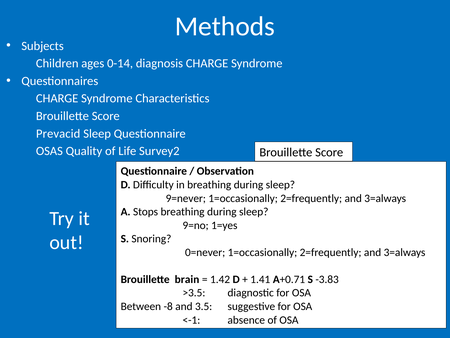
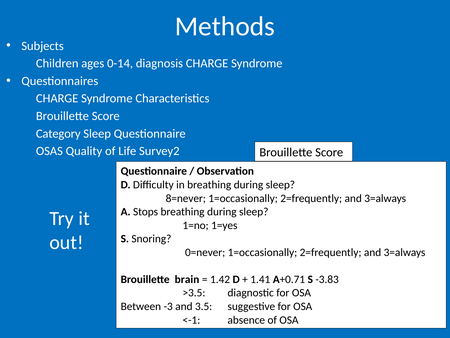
Prevacid: Prevacid -> Category (58, 133)
9=never: 9=never -> 8=never (186, 198)
9=no: 9=no -> 1=no (196, 225)
-8: -8 -> -3 (168, 306)
